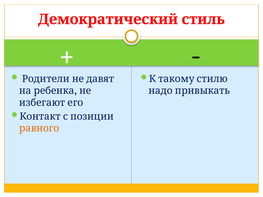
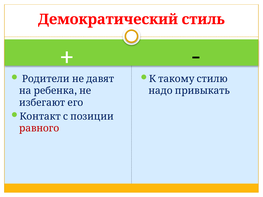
равного colour: orange -> red (39, 128)
